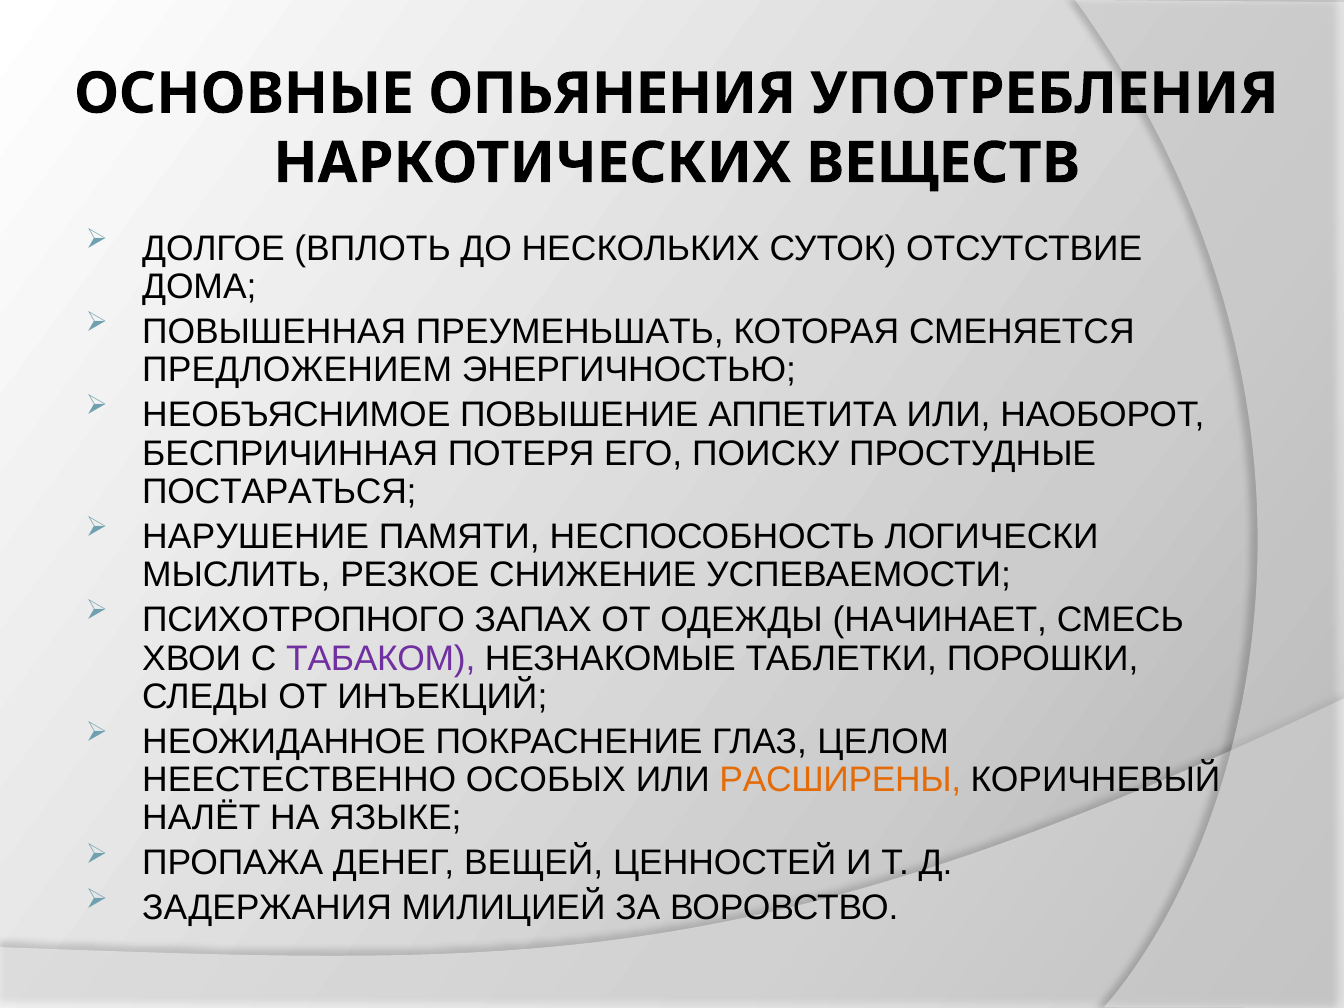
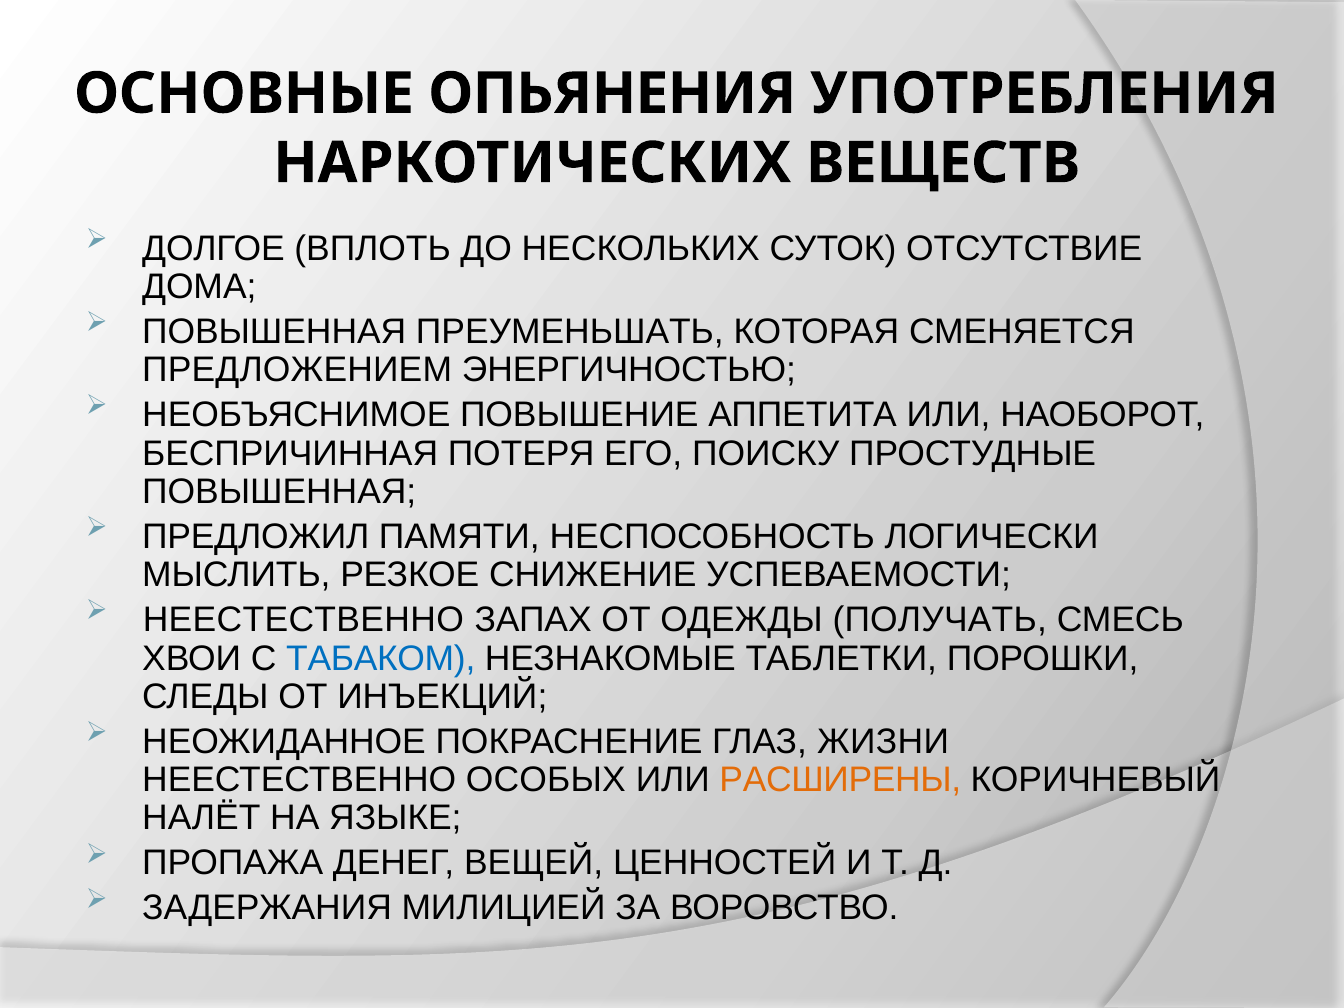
ПОСТАРАТЬСЯ: ПОСТАРАТЬСЯ -> ПОВЫШЕННАЯ (279, 492)
НАРУШЕНИЕ: НАРУШЕНИЕ -> ПРЕДЛОЖИЛ (256, 537)
ПСИХОТРОПНОГО: ПСИХОТРОПНОГО -> НЕЕСТЕСТВЕННО (303, 620)
НАЧИНАЕТ: НАЧИНАЕТ -> ПОЛУЧАТЬ (940, 620)
ТАБАКОМ colour: purple -> blue (381, 658)
ЦЕЛОМ: ЦЕЛОМ -> ЖИЗНИ (883, 742)
